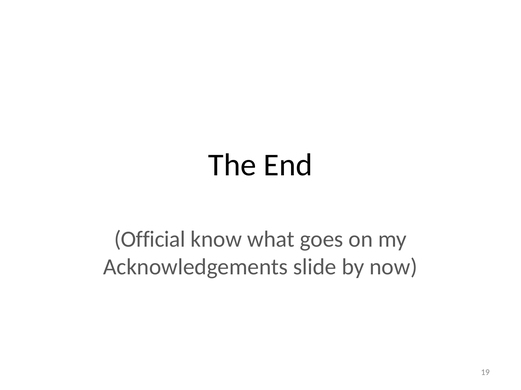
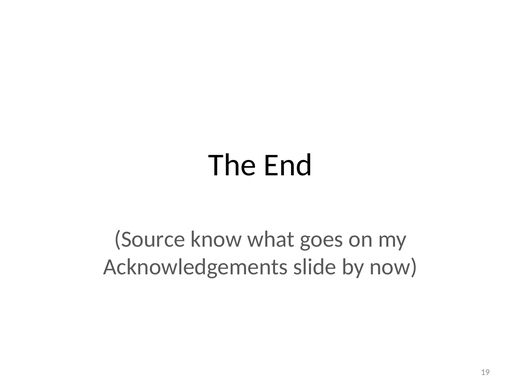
Official: Official -> Source (150, 240)
